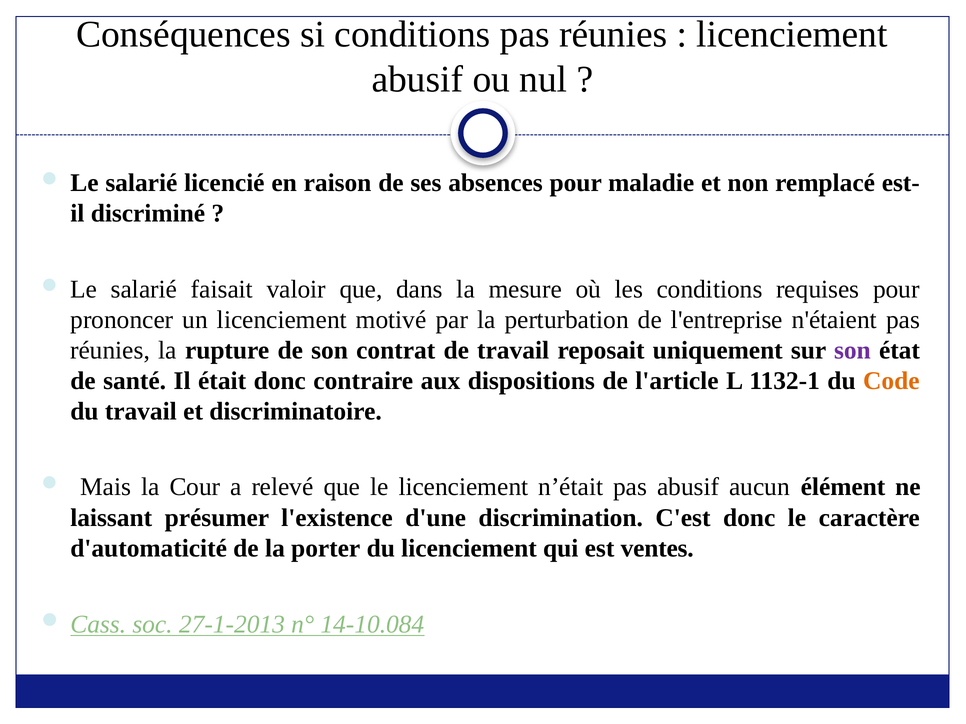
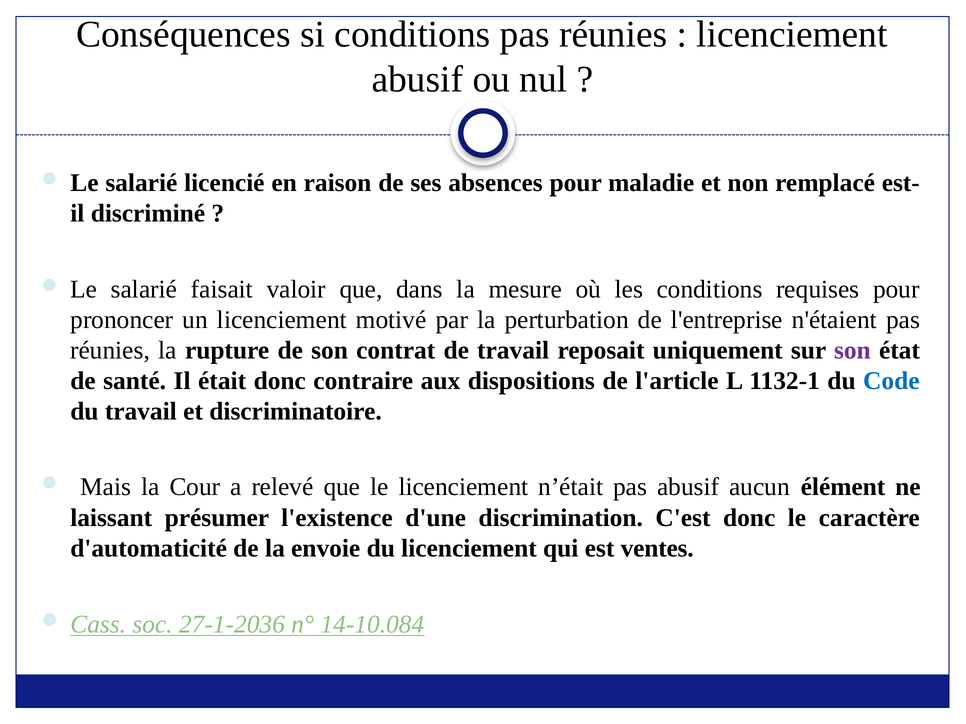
Code colour: orange -> blue (891, 381)
porter: porter -> envoie (326, 549)
27-1-2013: 27-1-2013 -> 27-1-2036 (232, 625)
